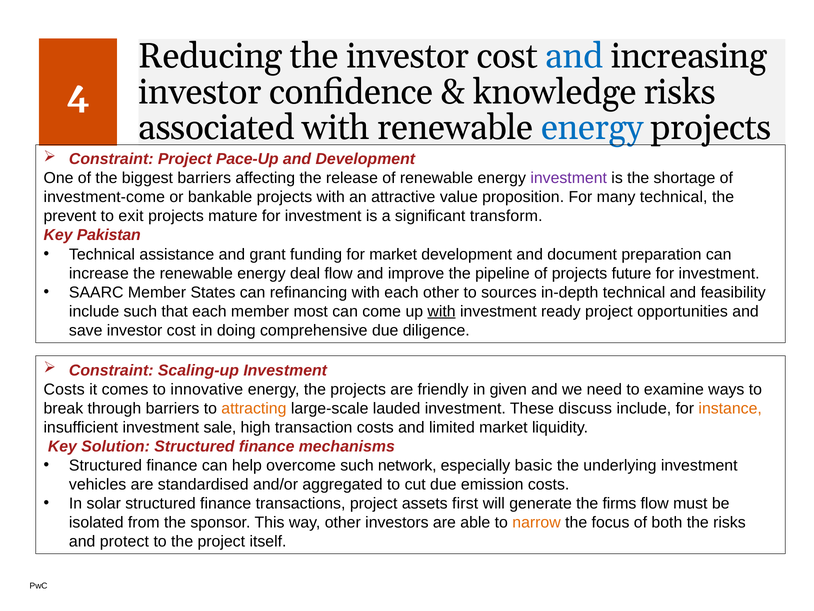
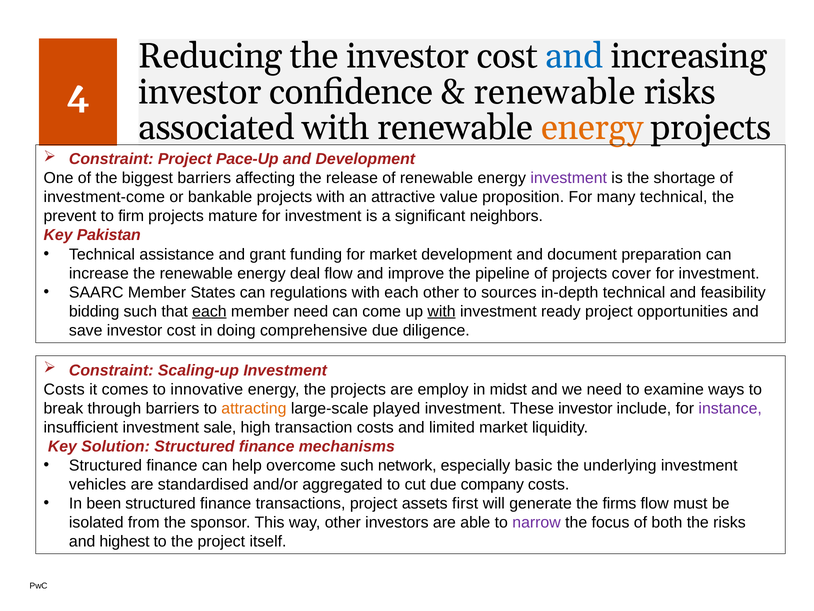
knowledge: knowledge -> renewable (555, 92)
energy colour: blue -> orange (592, 128)
exit: exit -> firm (131, 216)
transform: transform -> neighbors (506, 216)
future: future -> cover (631, 273)
refinancing: refinancing -> regulations (309, 292)
include: include -> bidding (94, 311)
each underline: none -> present (209, 311)
member most: most -> need (311, 311)
friendly: friendly -> employ (443, 389)
given: given -> midst (508, 389)
lauded: lauded -> played (397, 408)
These discuss: discuss -> investor (585, 408)
instance colour: orange -> purple (730, 408)
emission: emission -> company (492, 484)
solar: solar -> been (104, 503)
narrow colour: orange -> purple (537, 522)
protect: protect -> highest (125, 541)
